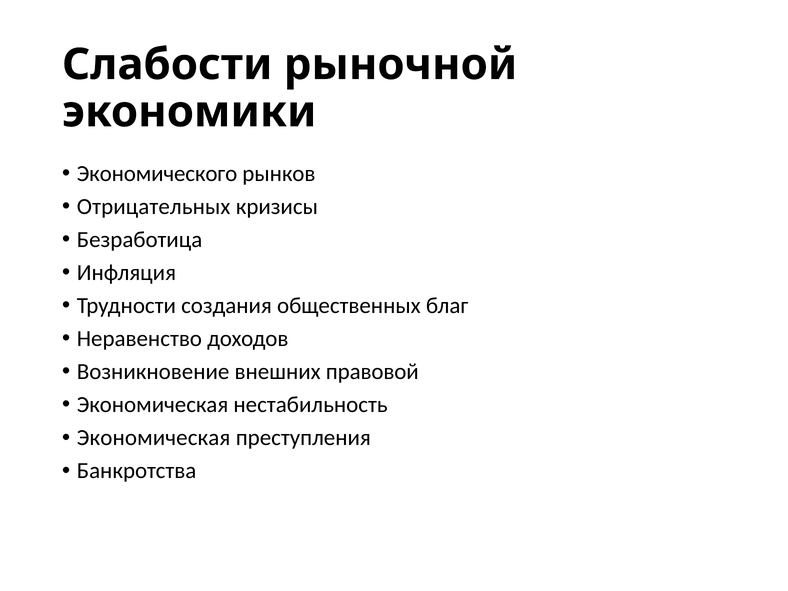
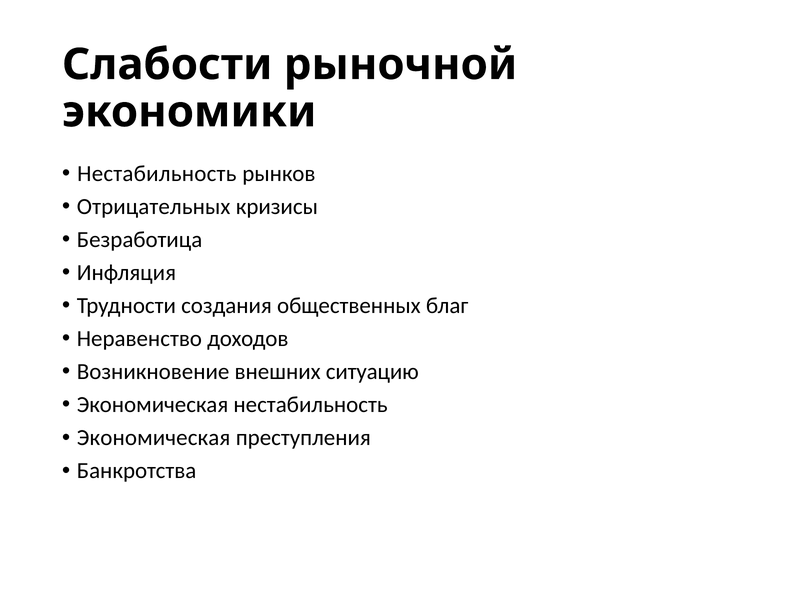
Экономического: Экономического -> Нестабильность (157, 174)
правовой: правовой -> ситуацию (372, 372)
